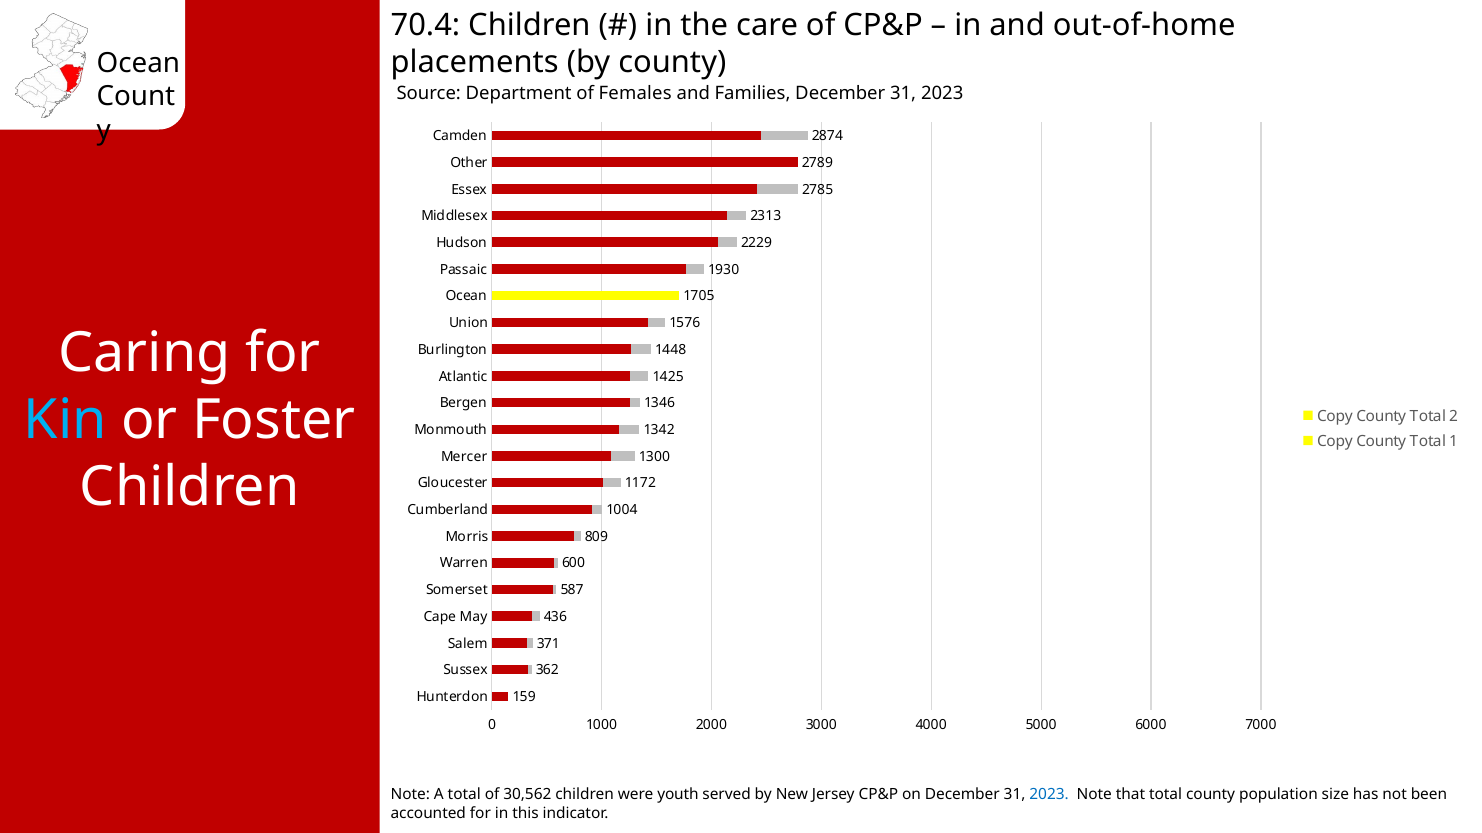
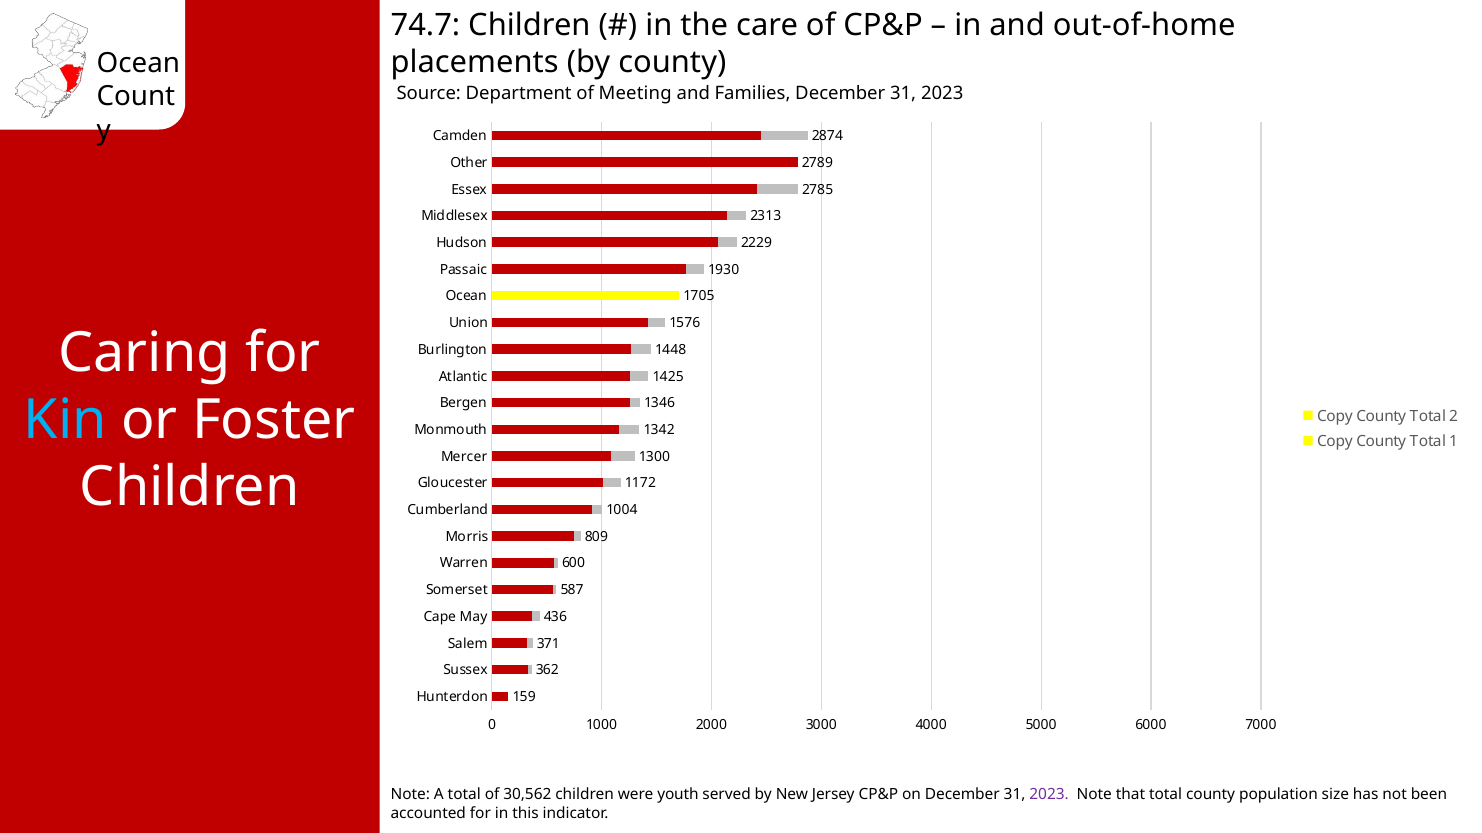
70.4: 70.4 -> 74.7 (425, 26)
Females: Females -> Meeting (635, 94)
2023 colour: blue -> purple (1049, 795)
